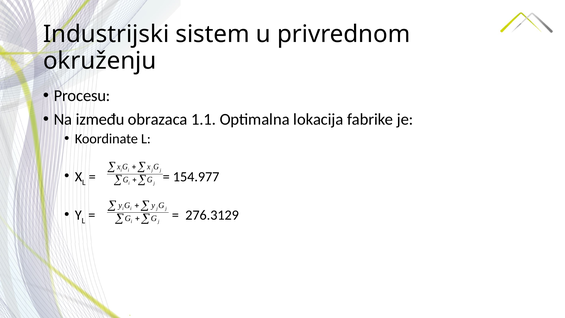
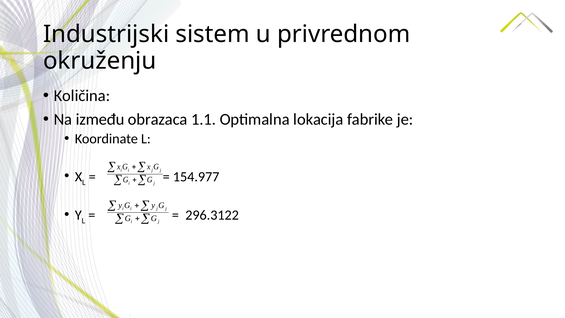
Procesu: Procesu -> Količina (82, 96)
276.3129: 276.3129 -> 296.3122 (212, 215)
